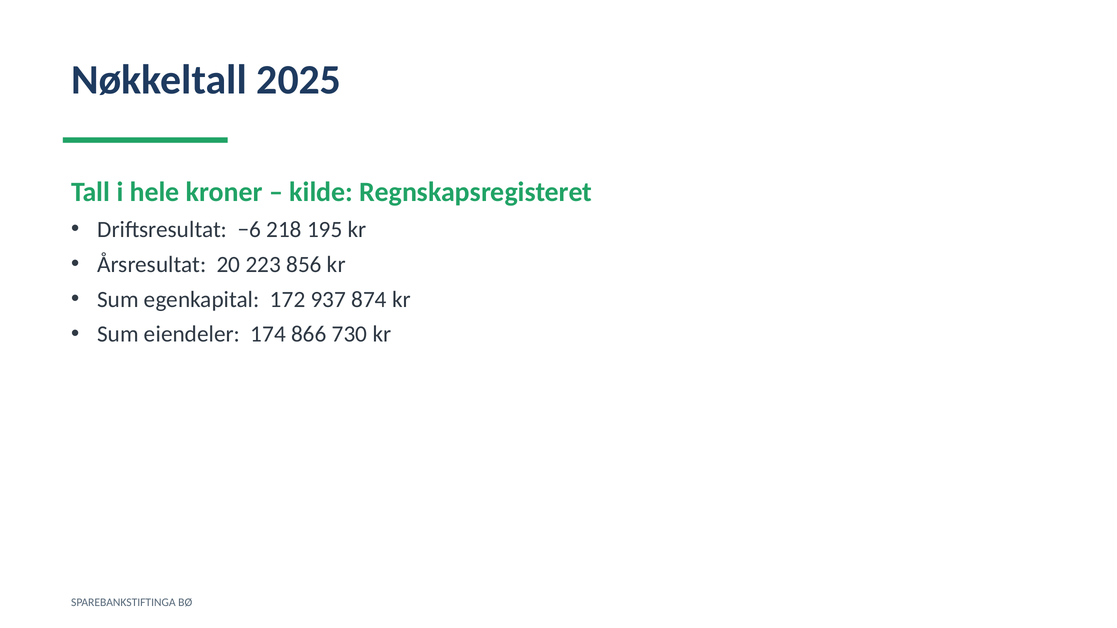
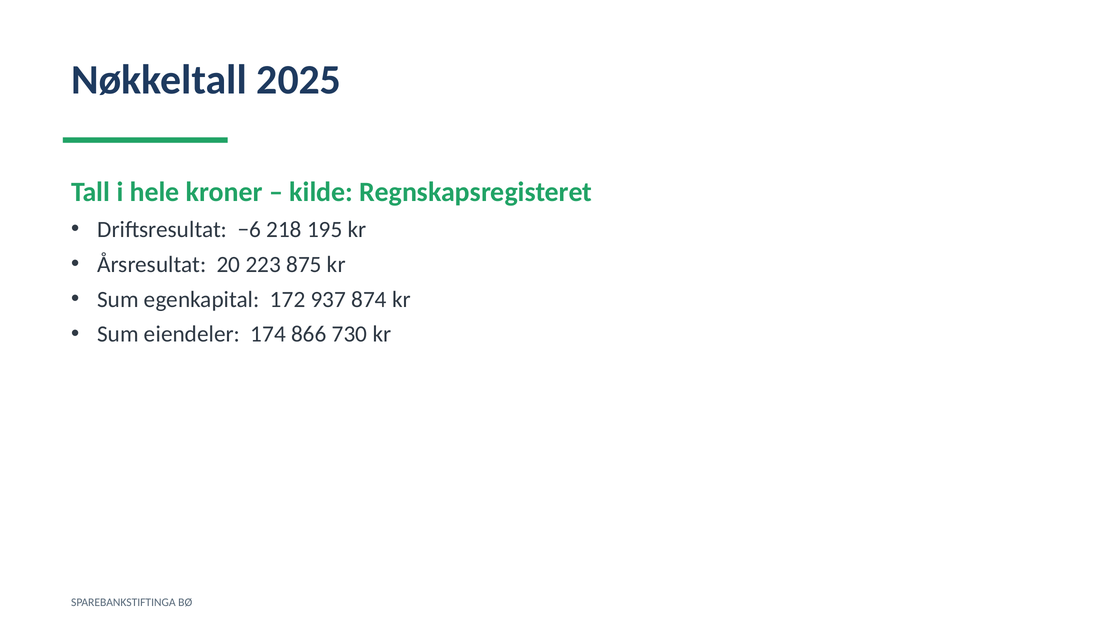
856: 856 -> 875 (304, 265)
